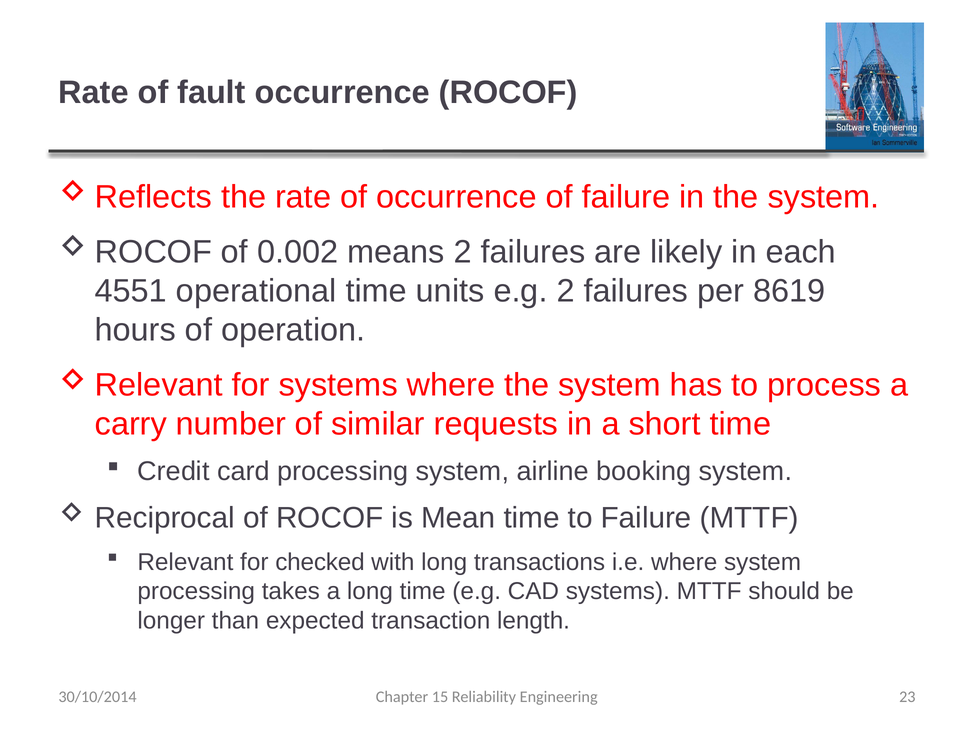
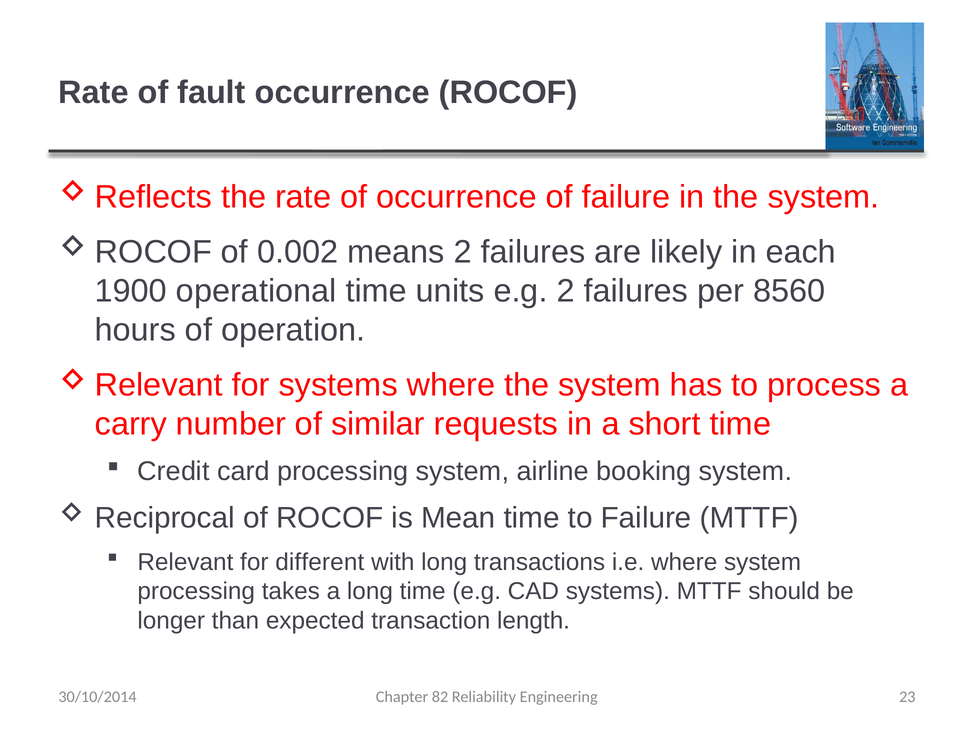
4551: 4551 -> 1900 (131, 291)
8619: 8619 -> 8560 (789, 291)
checked: checked -> different (320, 563)
15: 15 -> 82 (440, 697)
